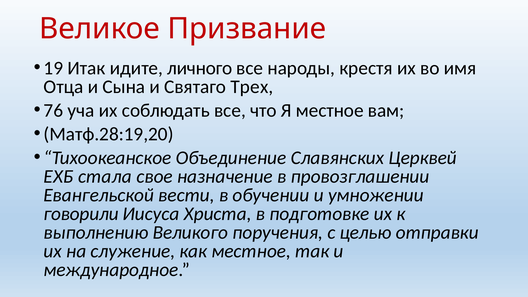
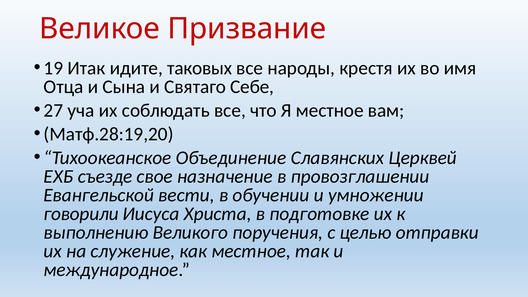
личного: личного -> таковых (200, 68)
Трех: Трех -> Себе (252, 87)
76: 76 -> 27 (53, 110)
стала: стала -> съезде (105, 176)
